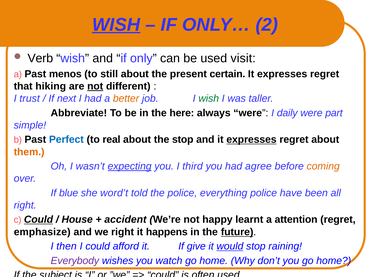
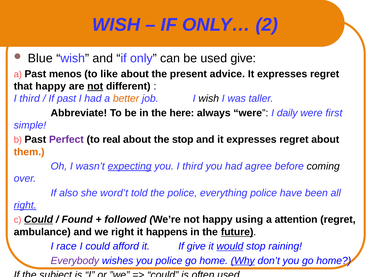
WISH underline: present -> none (116, 25)
Verb: Verb -> Blue (40, 58)
used visit: visit -> give (243, 58)
still: still -> like (109, 74)
certain: certain -> advice (227, 74)
that hiking: hiking -> happy (51, 86)
trust: trust -> third (30, 98)
If next: next -> past (67, 98)
wish colour: green -> black (209, 98)
part: part -> first (334, 113)
Perfect colour: blue -> purple (66, 139)
expresses underline: present -> none (251, 139)
coming colour: orange -> black (323, 166)
blue: blue -> also (69, 193)
right underline: none -> present (25, 205)
House: House -> Found (77, 219)
accident: accident -> followed (125, 219)
learnt: learnt -> using (249, 219)
emphasize: emphasize -> ambulance (42, 232)
then: then -> race (67, 246)
you watch: watch -> police (169, 260)
Why underline: none -> present (243, 260)
